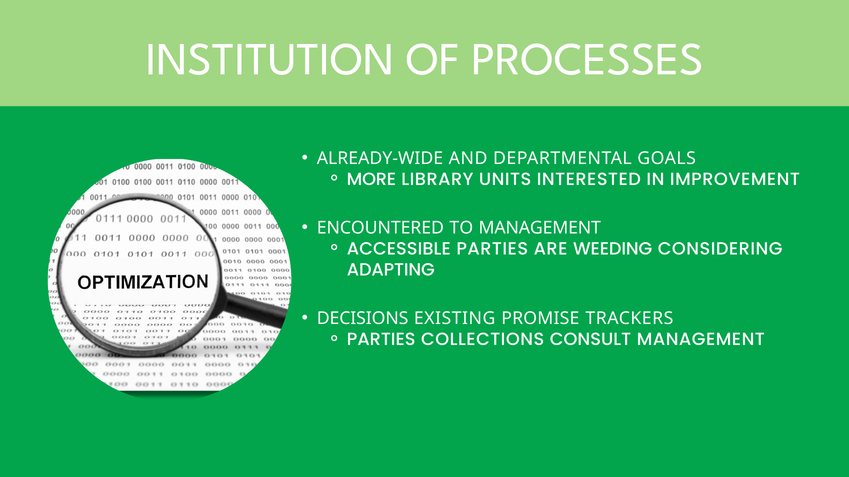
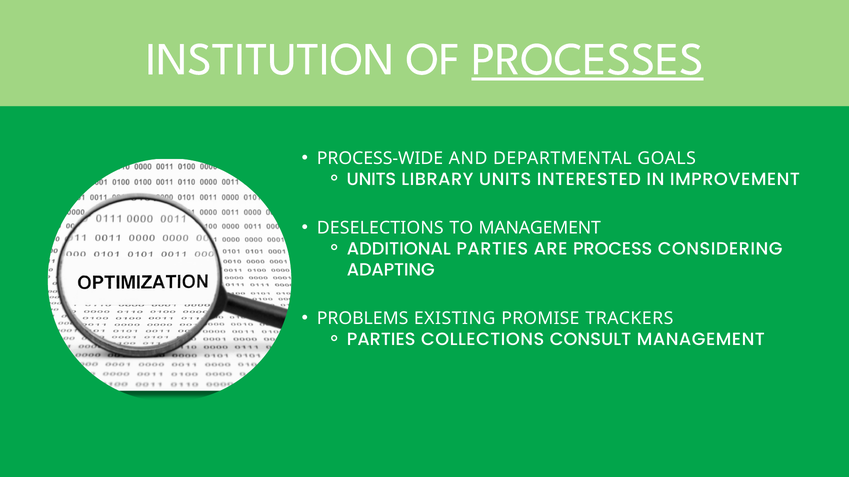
PROCESSES underline: none -> present (587, 59)
ALREADY-WIDE: ALREADY-WIDE -> PROCESS-WIDE (380, 158)
MORE: MORE -> UNITS (371, 180)
ENCOUNTERED: ENCOUNTERED -> DESELECTIONS (380, 228)
ACCESSIBLE: ACCESSIBLE -> ADDITIONAL (399, 249)
WEEDING: WEEDING -> PROCESS (613, 249)
DECISIONS: DECISIONS -> PROBLEMS (363, 319)
